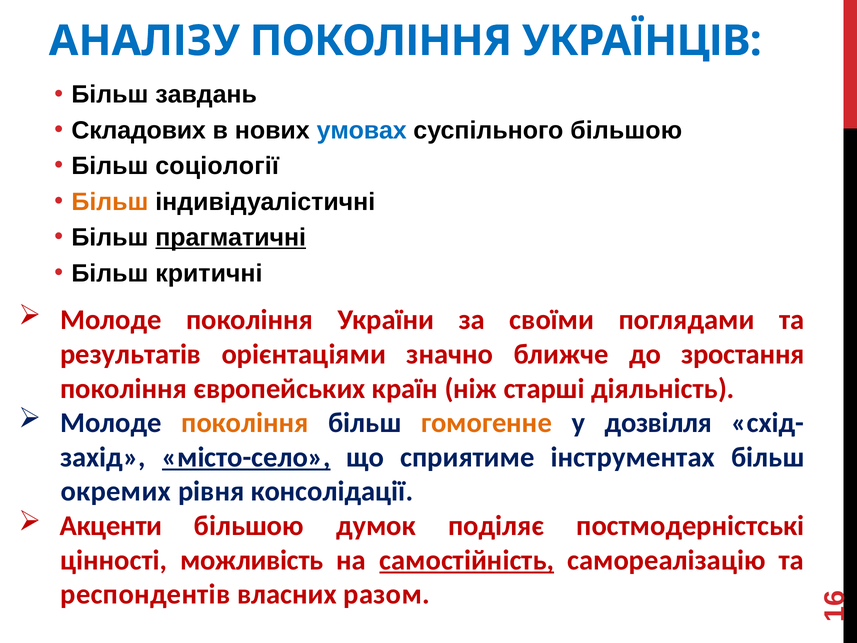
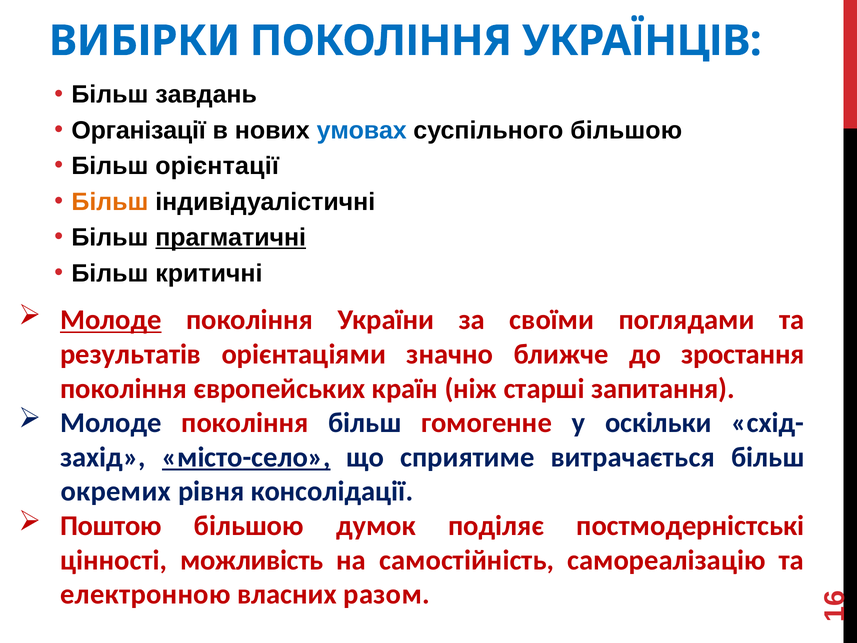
АНАЛІЗУ: АНАЛІЗУ -> ВИБІРКИ (145, 41)
Складових: Складових -> Організації (139, 130)
соціології: соціології -> орієнтації (217, 166)
Молоде underline: none -> present (111, 320)
діяльність: діяльність -> запитання (663, 389)
покоління colour: orange -> red (245, 423)
гомогенне colour: orange -> red (486, 423)
дозвілля: дозвілля -> оскільки (658, 423)
інструментах: інструментах -> витрачається (633, 457)
Акценти: Акценти -> Поштою (111, 526)
самостійність underline: present -> none (467, 560)
респондентів: респондентів -> електронною (145, 594)
